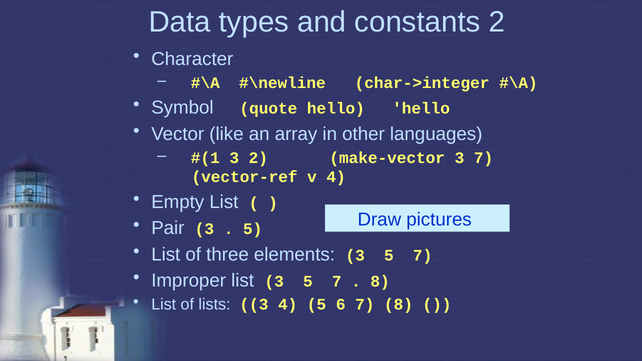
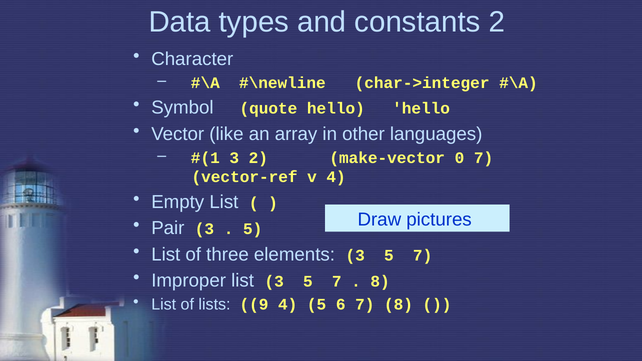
make-vector 3: 3 -> 0 (459, 158)
lists 3: 3 -> 9 (254, 305)
